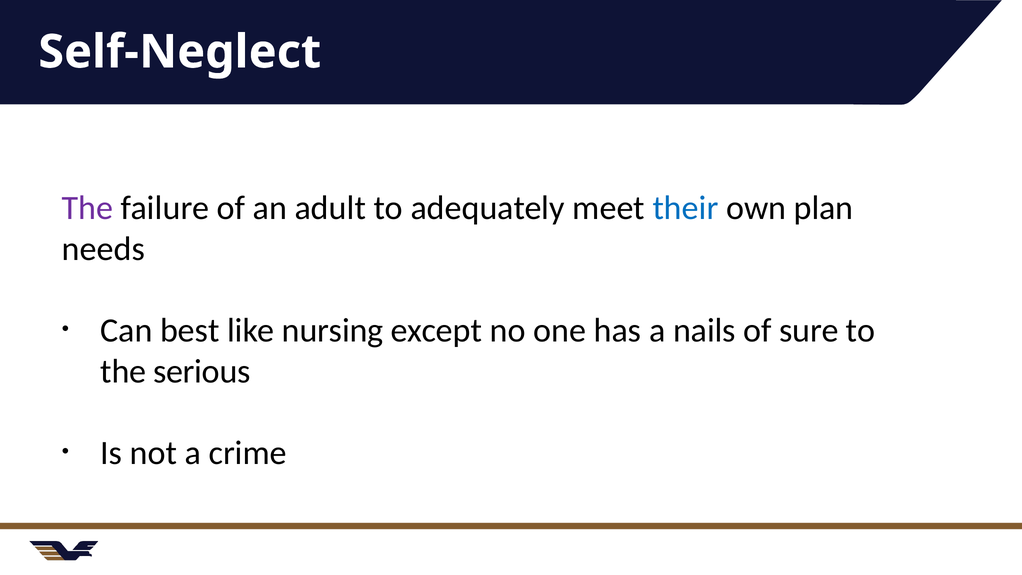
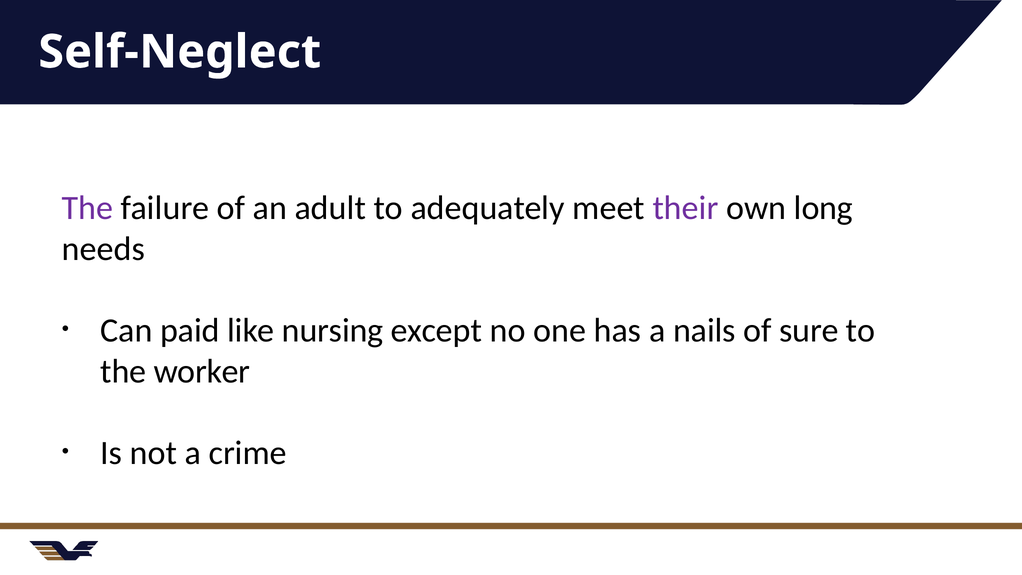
their colour: blue -> purple (686, 208)
plan: plan -> long (823, 208)
best: best -> paid (190, 330)
serious: serious -> worker (202, 371)
